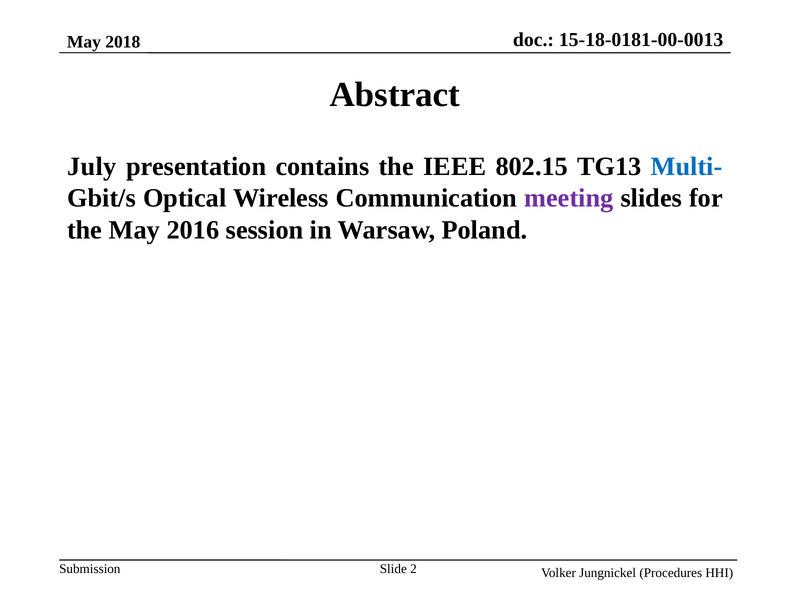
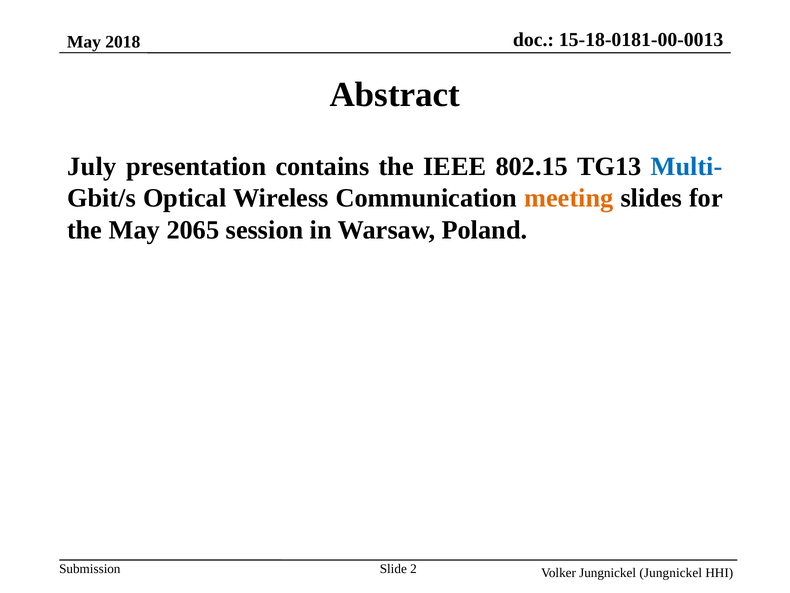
meeting colour: purple -> orange (569, 198)
2016: 2016 -> 2065 (193, 230)
Jungnickel Procedures: Procedures -> Jungnickel (671, 572)
